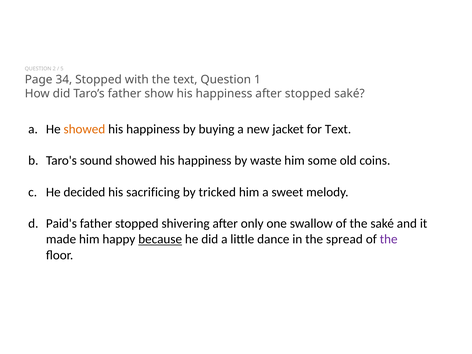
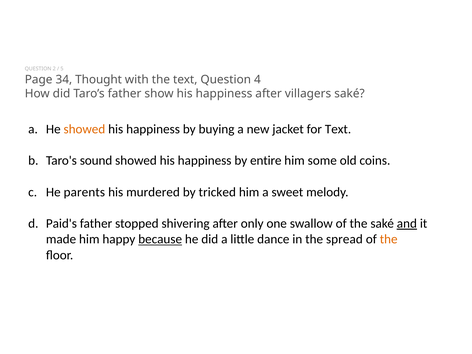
34 Stopped: Stopped -> Thought (99, 80)
1: 1 -> 4 (257, 80)
after stopped: stopped -> villagers (308, 94)
waste: waste -> entire (266, 161)
decided: decided -> parents (84, 192)
sacrificing: sacrificing -> murdered (153, 192)
and underline: none -> present (407, 224)
the colour: purple -> orange (389, 239)
